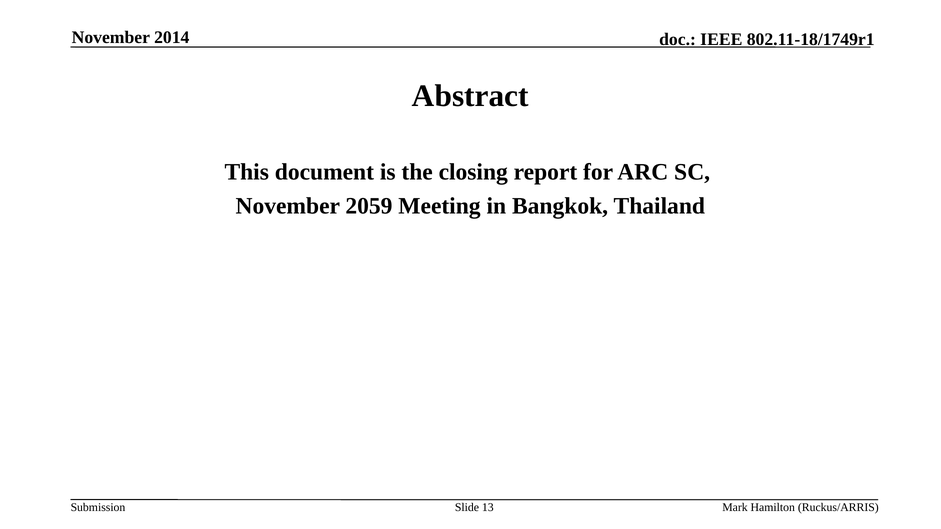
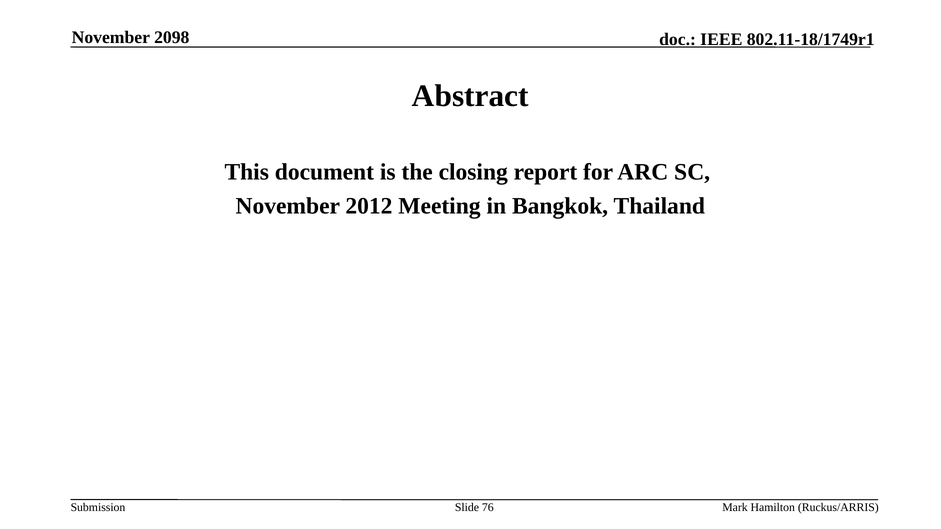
2014: 2014 -> 2098 (172, 37)
2059: 2059 -> 2012 (369, 206)
13: 13 -> 76 (488, 508)
